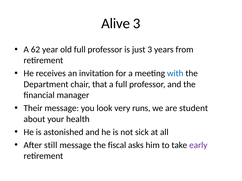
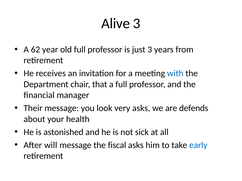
very runs: runs -> asks (141, 108)
student: student -> defends (194, 108)
still: still -> will (51, 145)
early colour: purple -> blue (198, 145)
